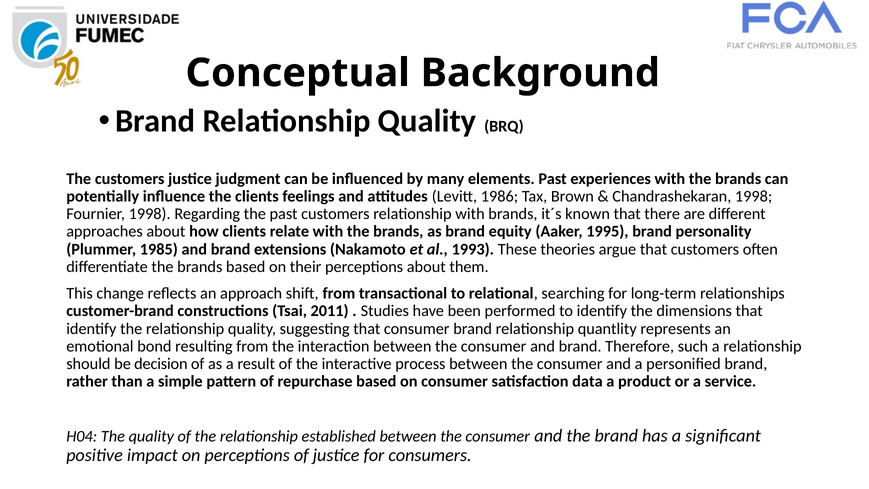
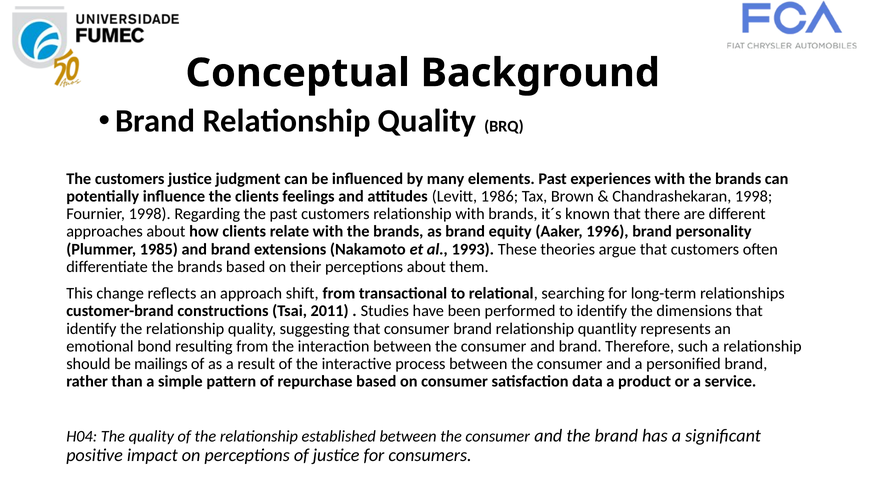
1995: 1995 -> 1996 (607, 231)
decision: decision -> mailings (161, 364)
